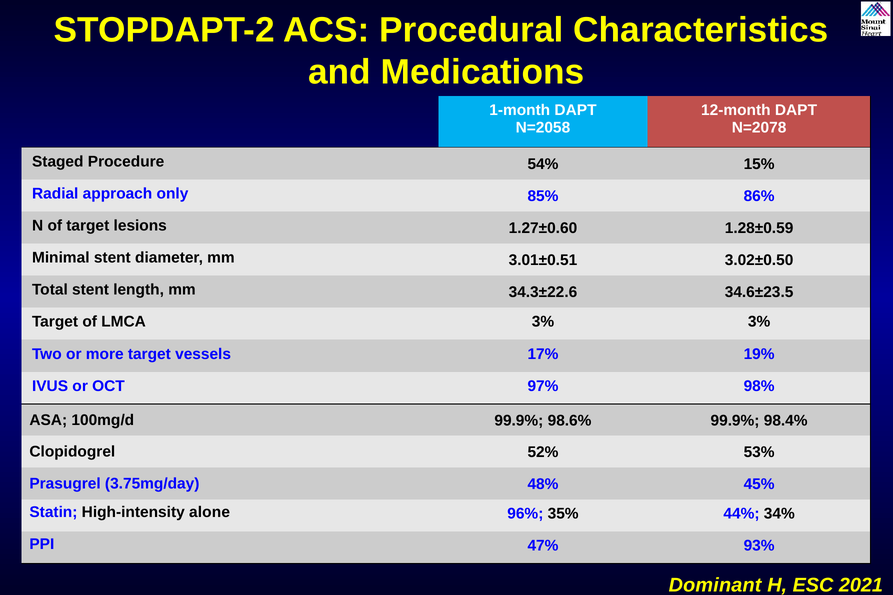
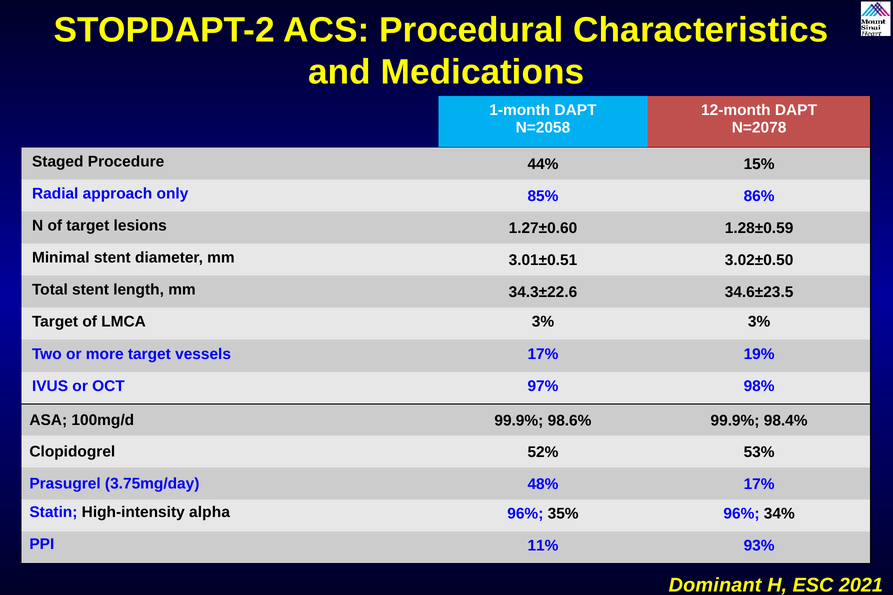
54%: 54% -> 44% (543, 164)
48% 45%: 45% -> 17% (759, 484)
alone: alone -> alpha (210, 512)
35% 44%: 44% -> 96% (742, 514)
47%: 47% -> 11% (543, 546)
